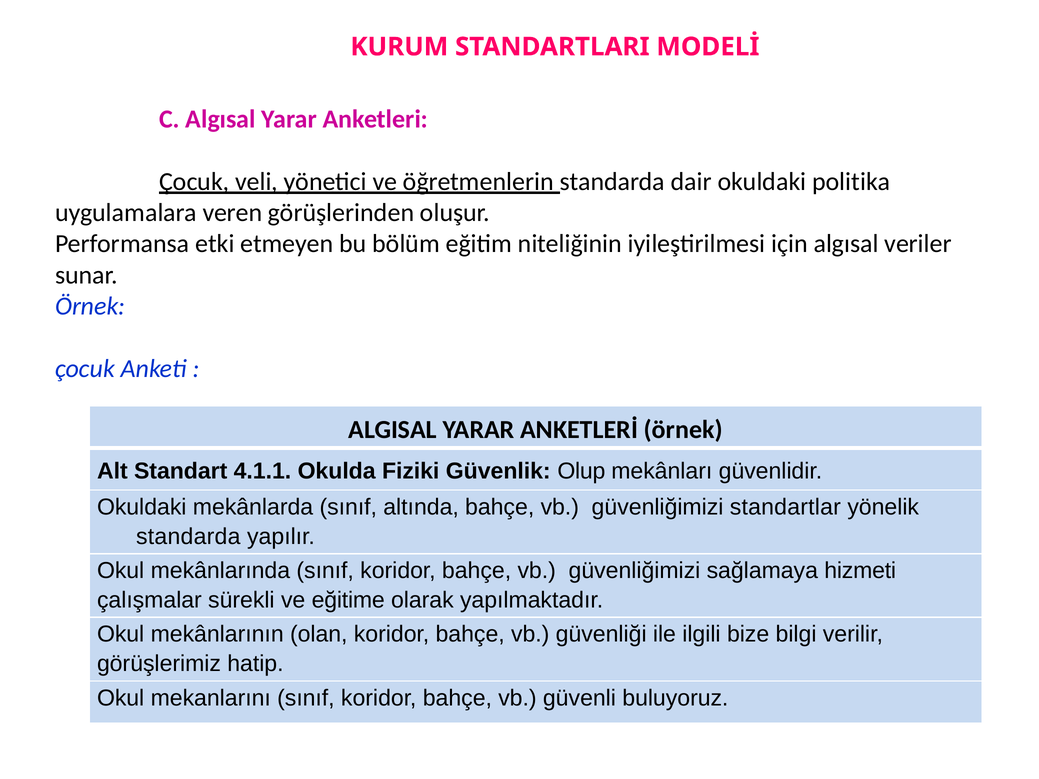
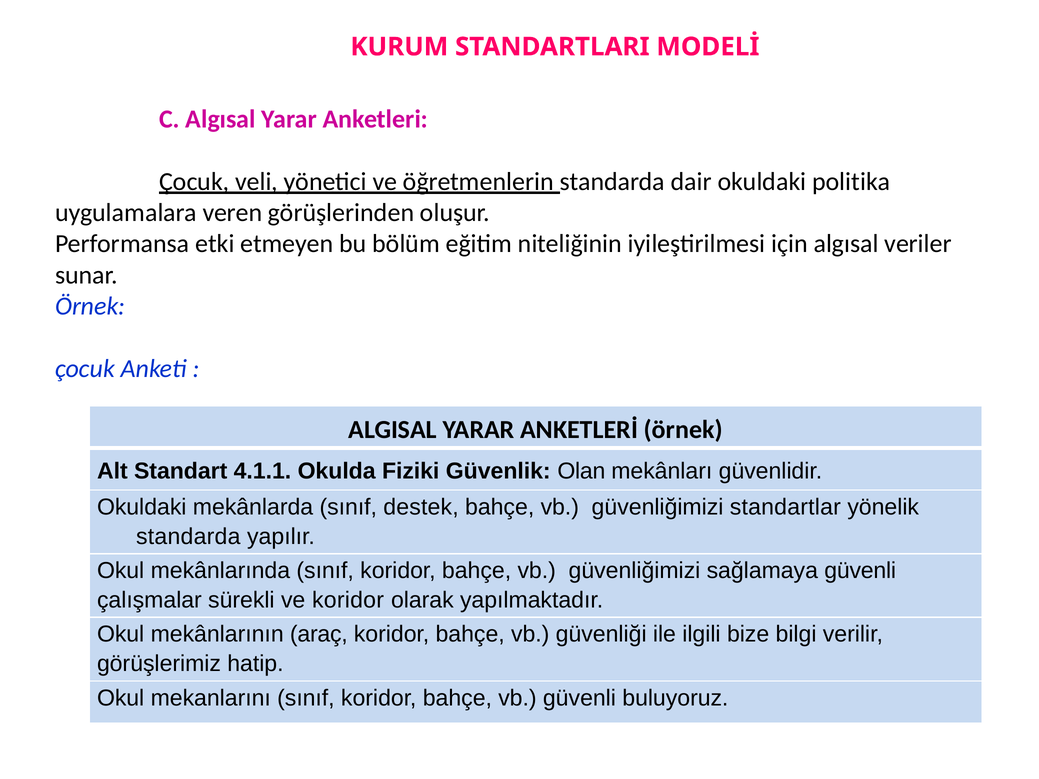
Olup: Olup -> Olan (581, 471)
altında: altında -> destek (421, 507)
sağlamaya hizmeti: hizmeti -> güvenli (860, 571)
ve eğitime: eğitime -> koridor (348, 600)
olan: olan -> araç (319, 635)
